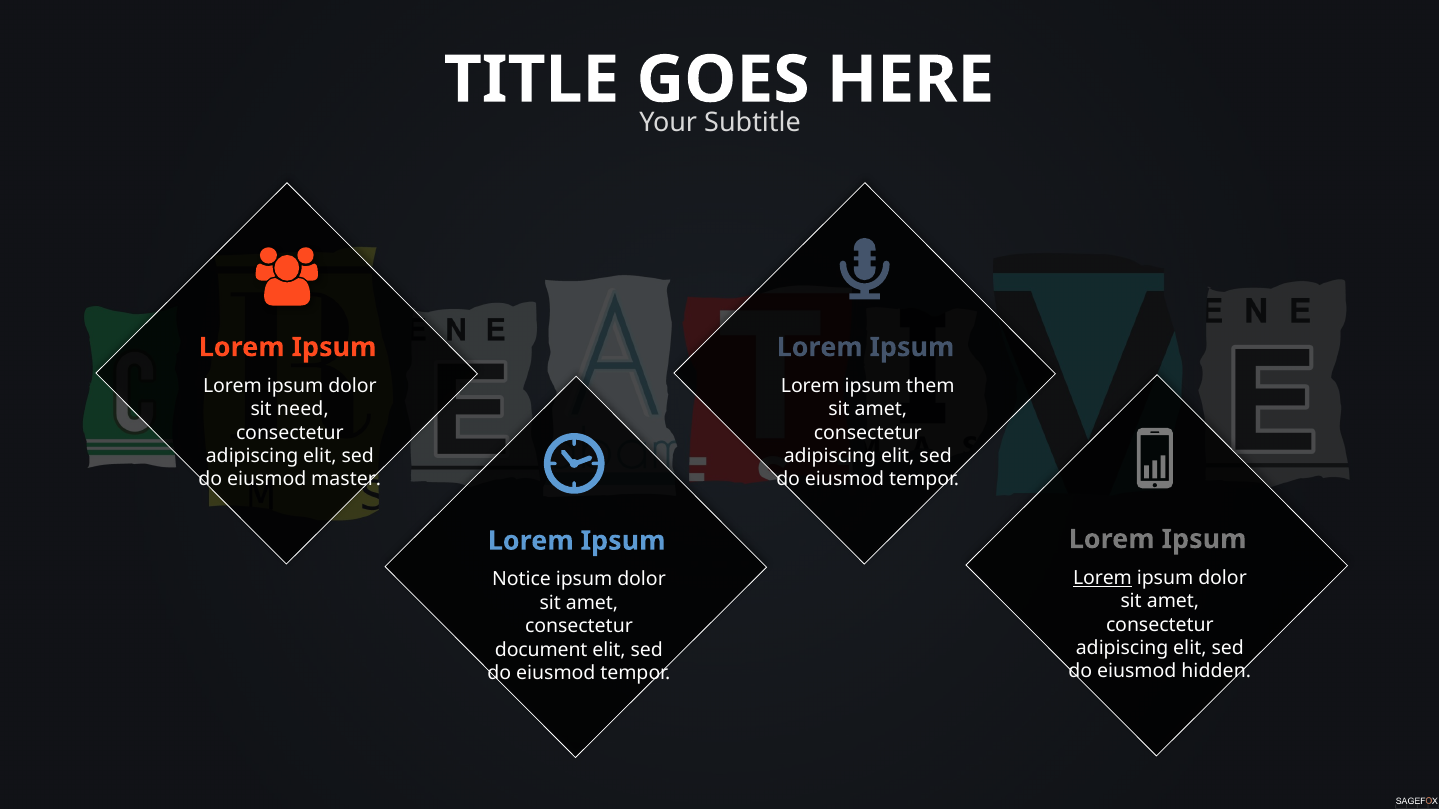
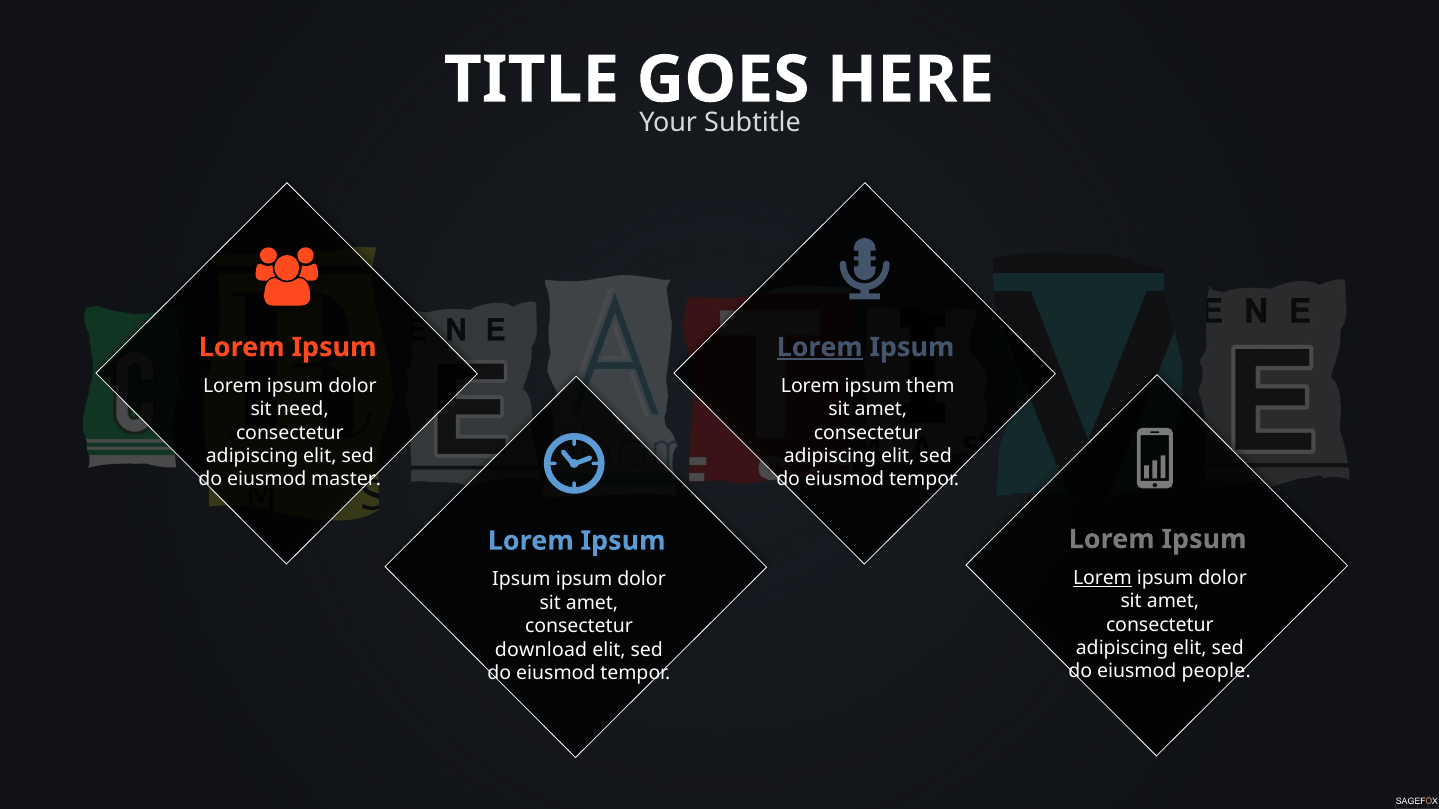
Lorem underline: none -> present (820, 347)
Notice: Notice -> Ipsum (521, 580)
document: document -> download (541, 650)
hidden: hidden -> people (1216, 672)
